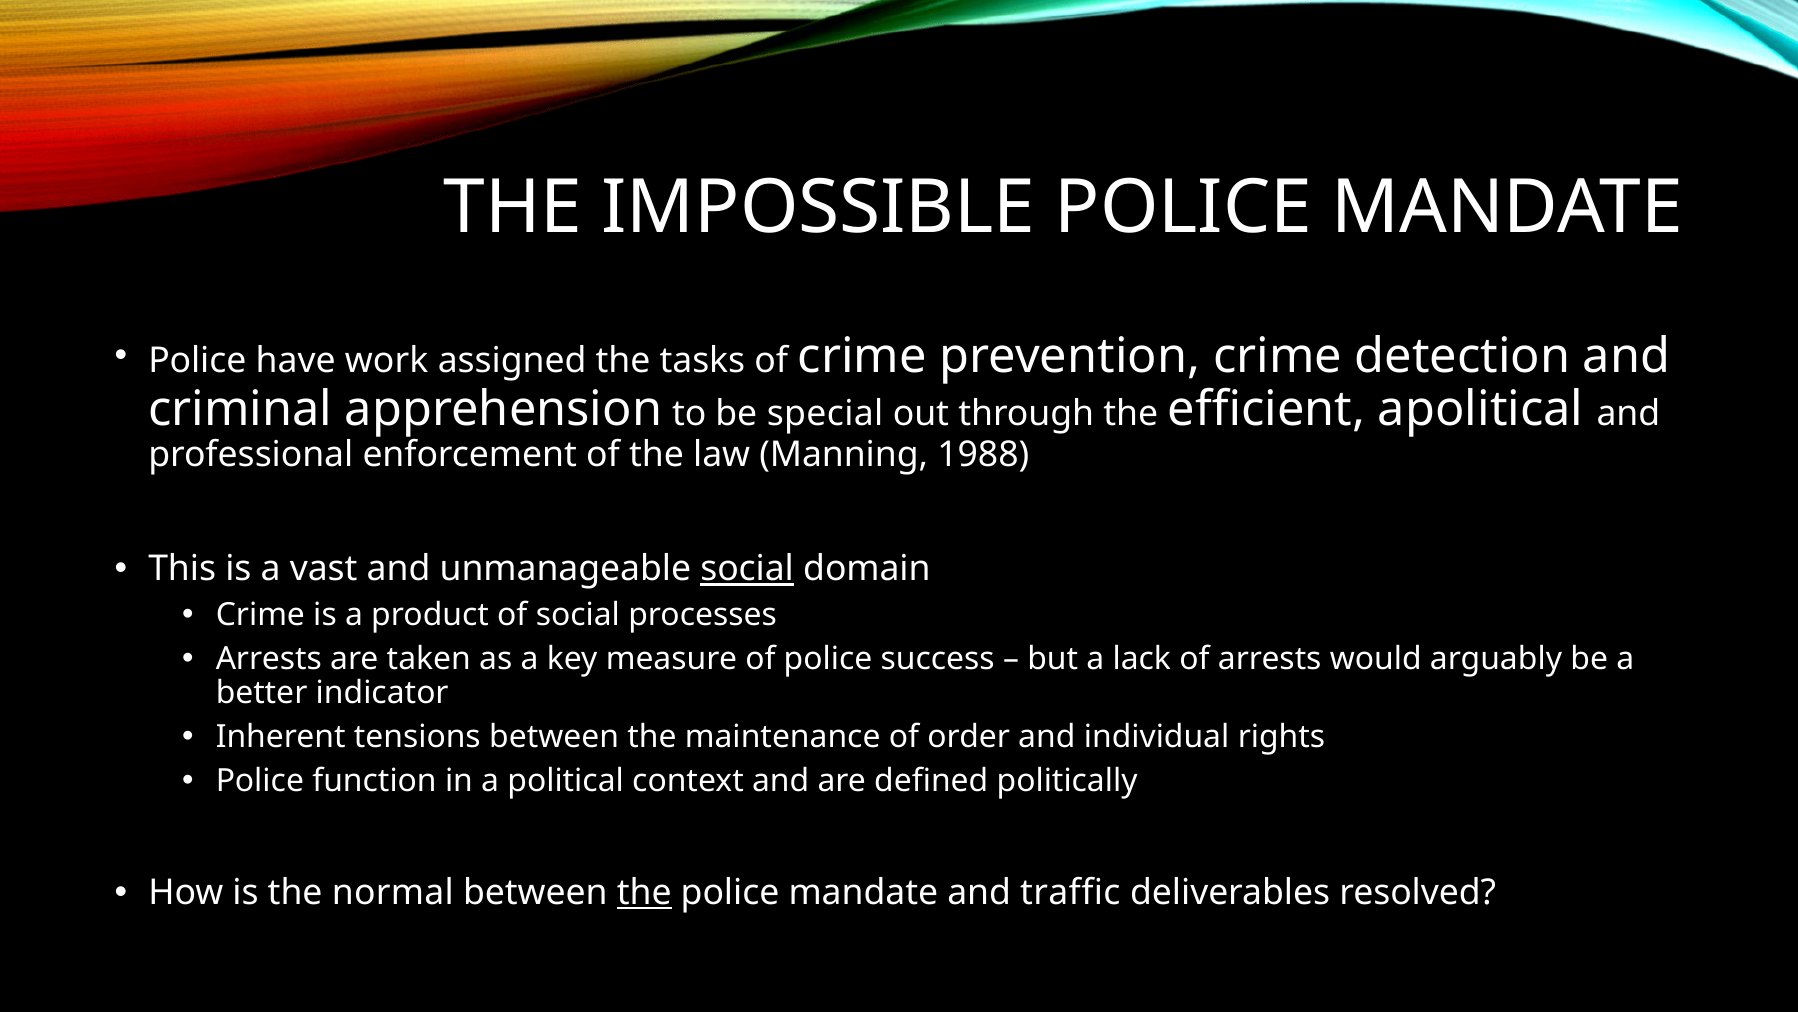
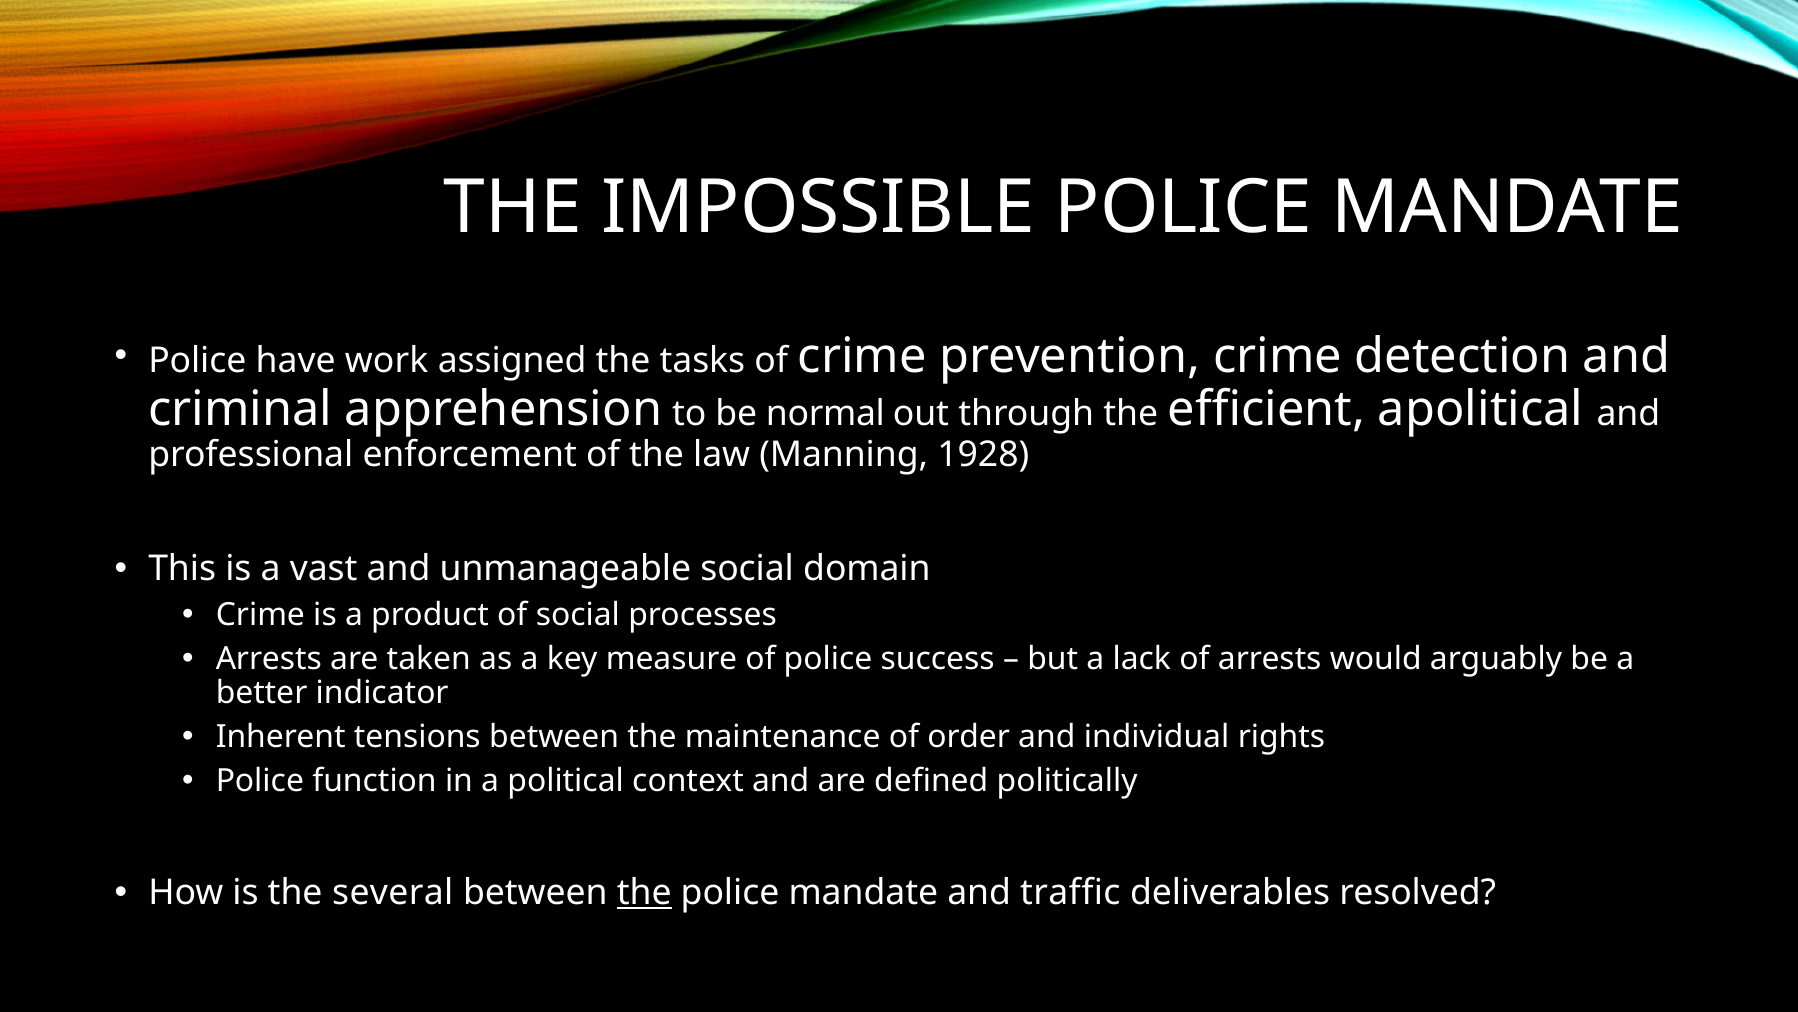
special: special -> normal (825, 413)
1988: 1988 -> 1928 (983, 454)
social underline: present -> none (747, 569)
normal: normal -> several (393, 892)
